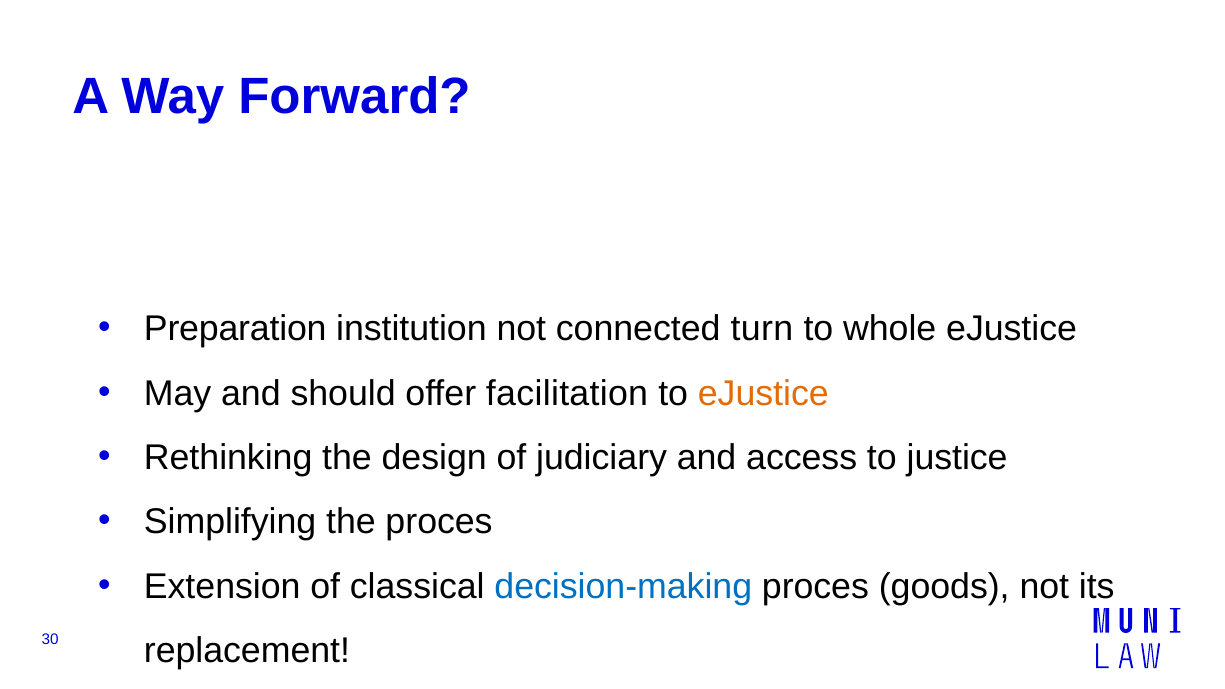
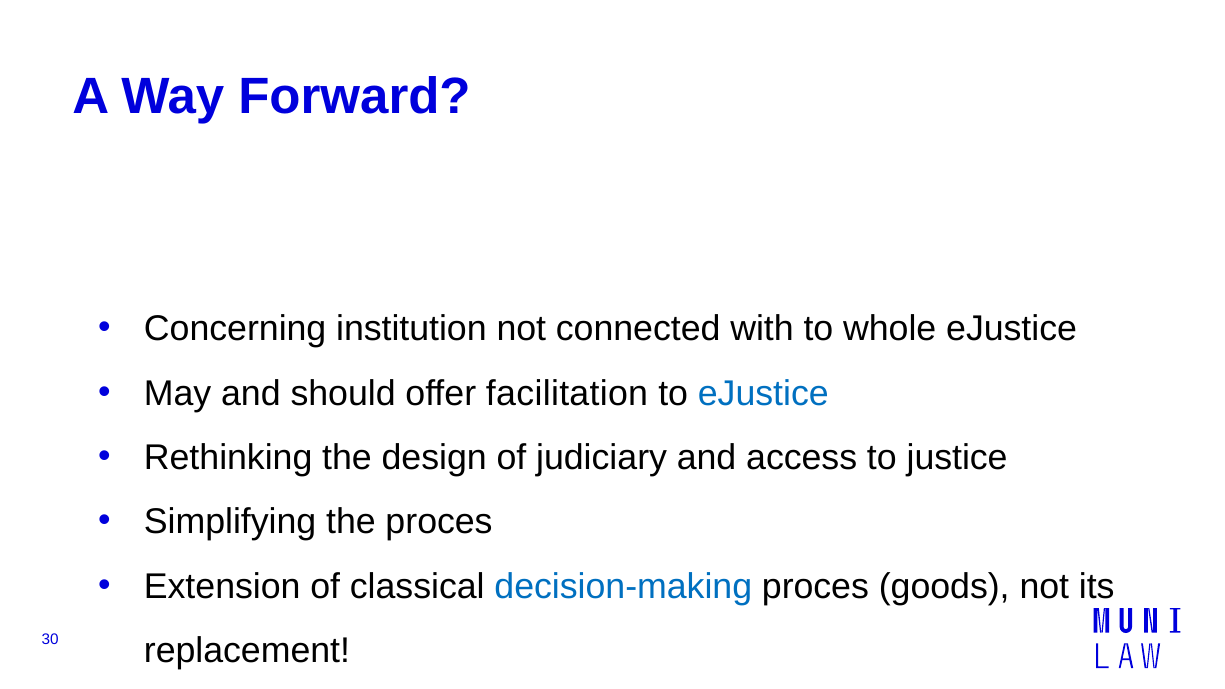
Preparation: Preparation -> Concerning (235, 329)
turn: turn -> with (762, 329)
eJustice colour: orange -> blue (763, 393)
